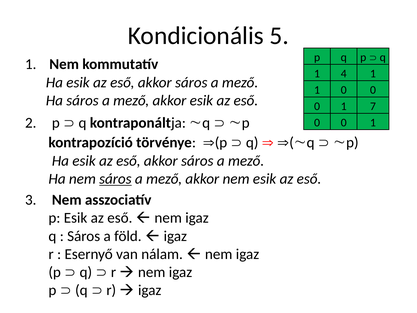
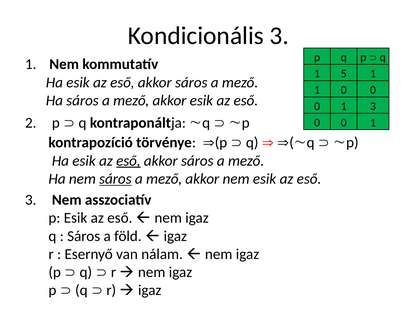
Kondicionális 5: 5 -> 3 (279, 36)
4: 4 -> 5 (344, 74)
1 7: 7 -> 3 (373, 106)
eső underline: none -> present (128, 161)
